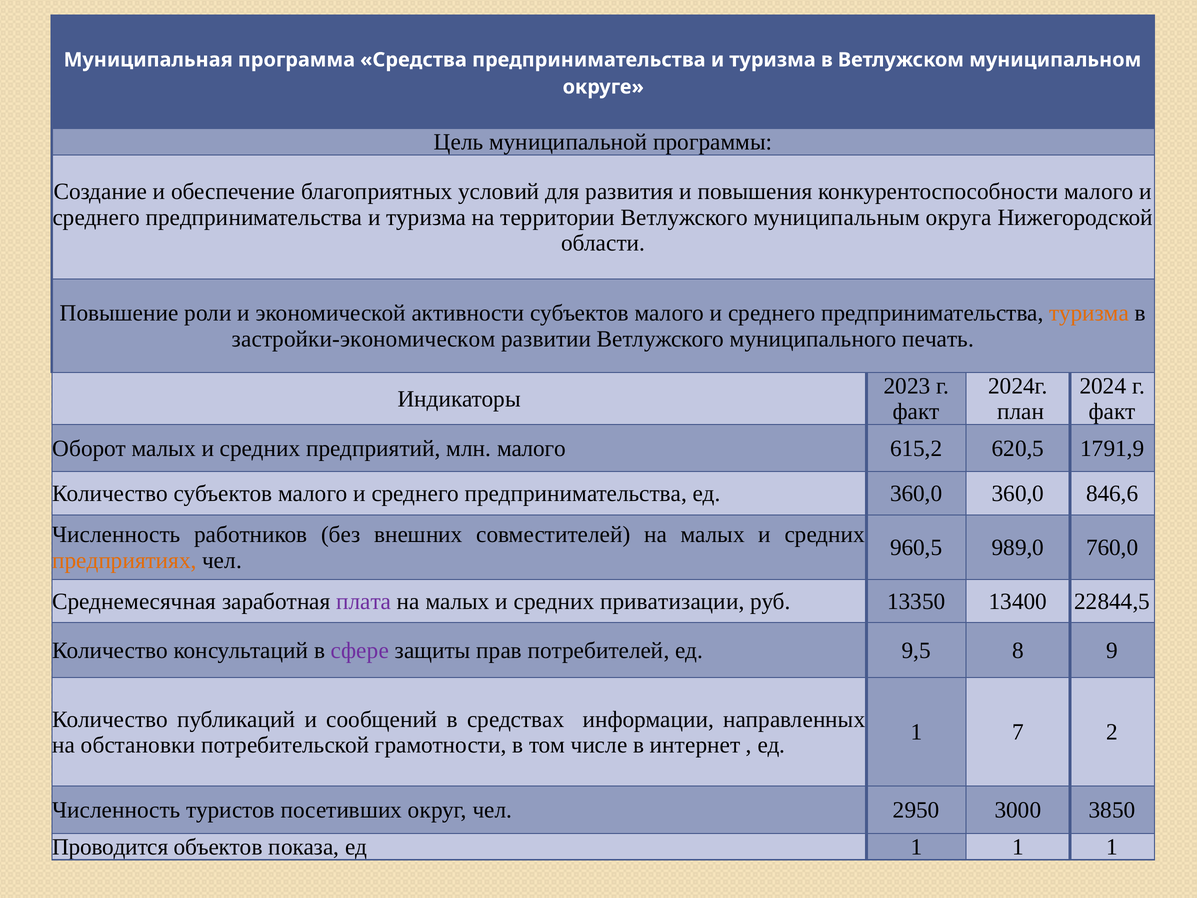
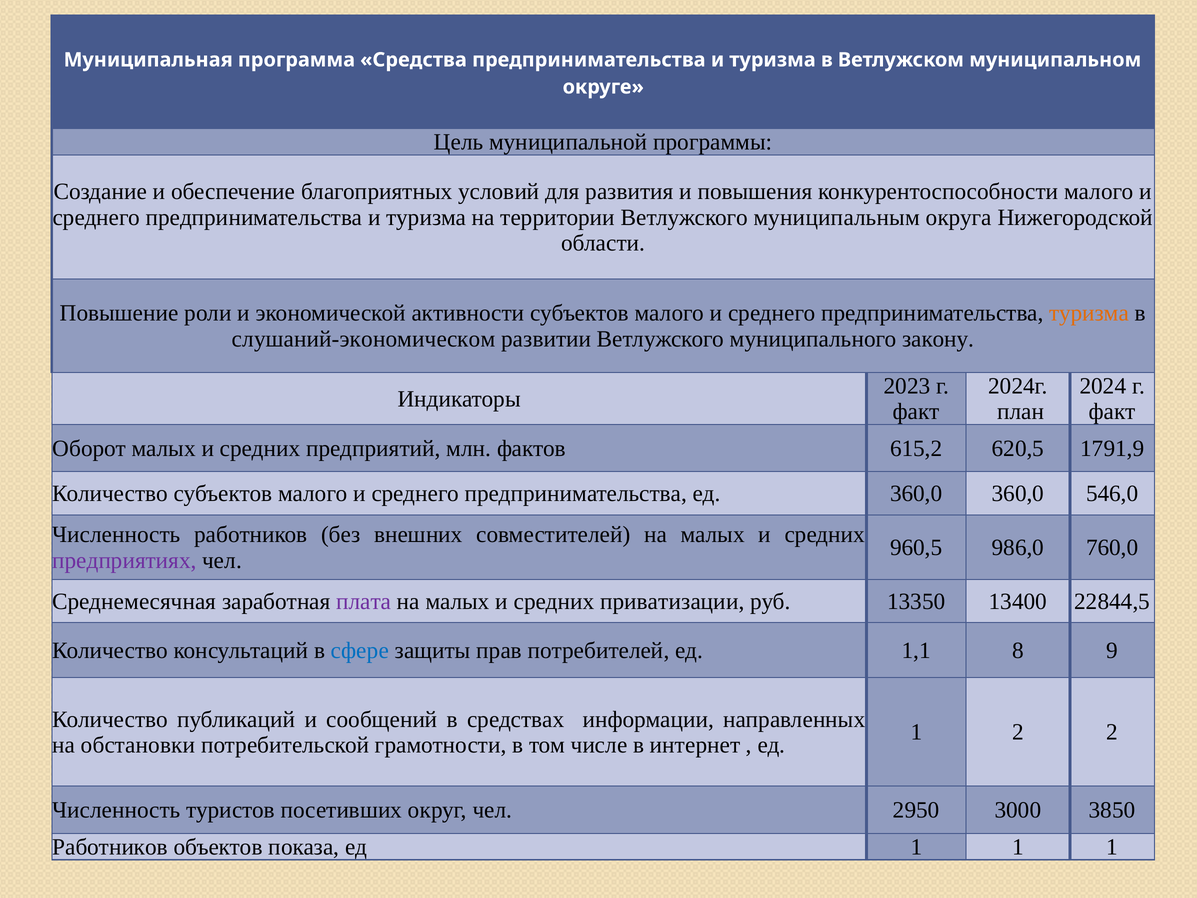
застройки-экономическом: застройки-экономическом -> слушаний-экономическом (364, 339)
печать: печать -> закону (938, 339)
млн малого: малого -> фактов (531, 448)
846,6: 846,6 -> 546,0 (1112, 494)
989,0: 989,0 -> 986,0 (1018, 547)
предприятиях colour: orange -> purple (124, 560)
сфере colour: purple -> blue (360, 650)
9,5: 9,5 -> 1,1 (916, 650)
1 7: 7 -> 2 (1018, 732)
Проводится: Проводится -> Работников (110, 847)
